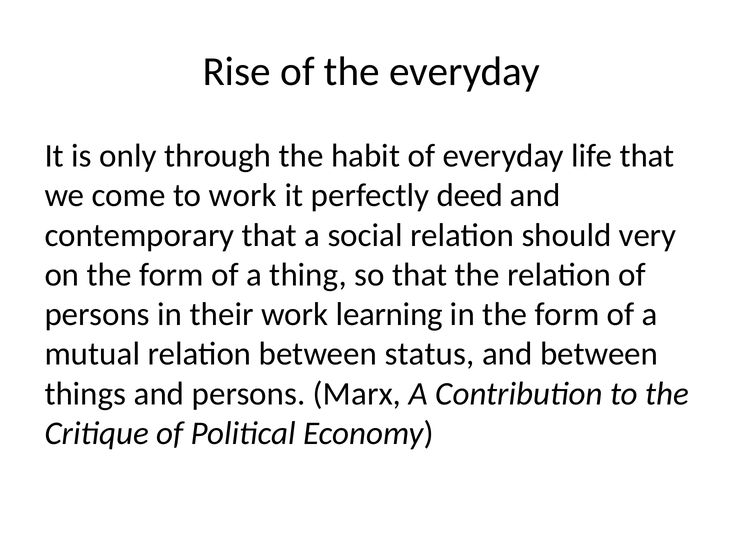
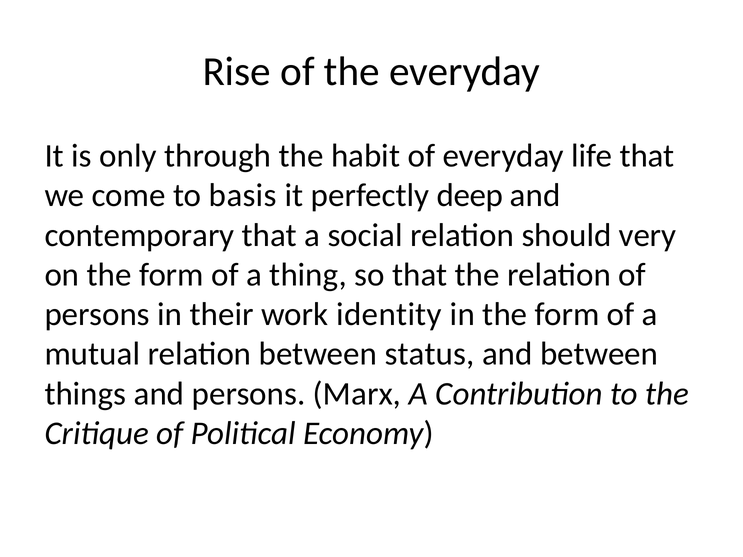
to work: work -> basis (243, 196)
deed: deed -> deep (470, 196)
learning: learning -> identity (389, 315)
